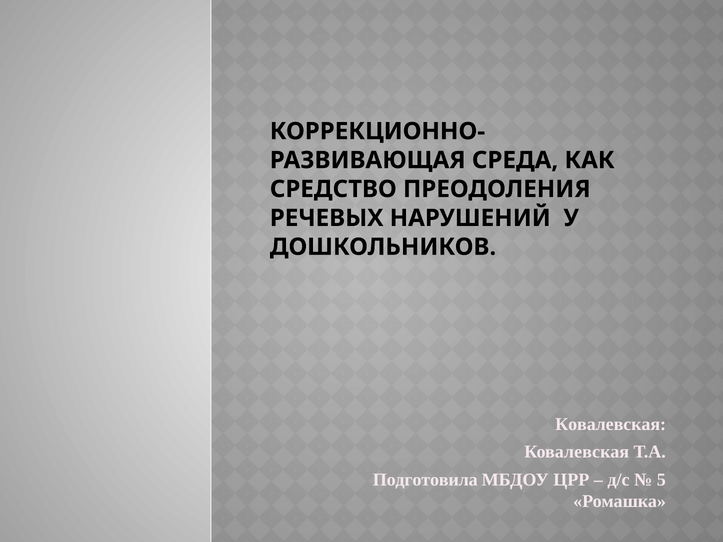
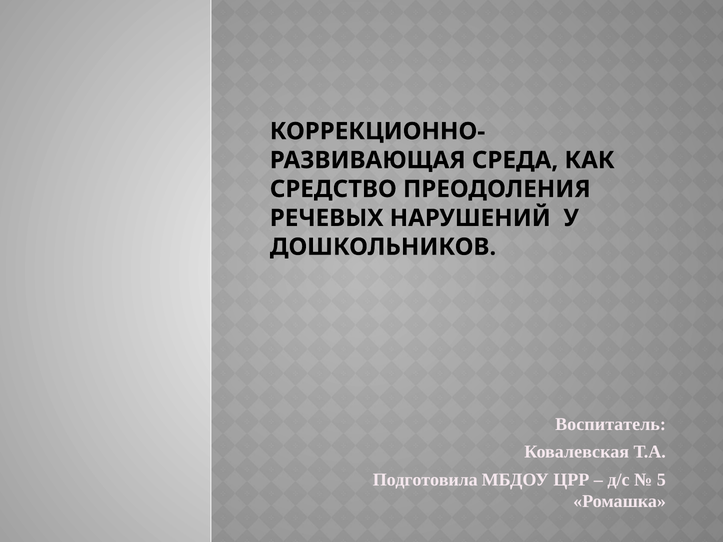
Ковалевская: Ковалевская -> Воспитатель (611, 424)
